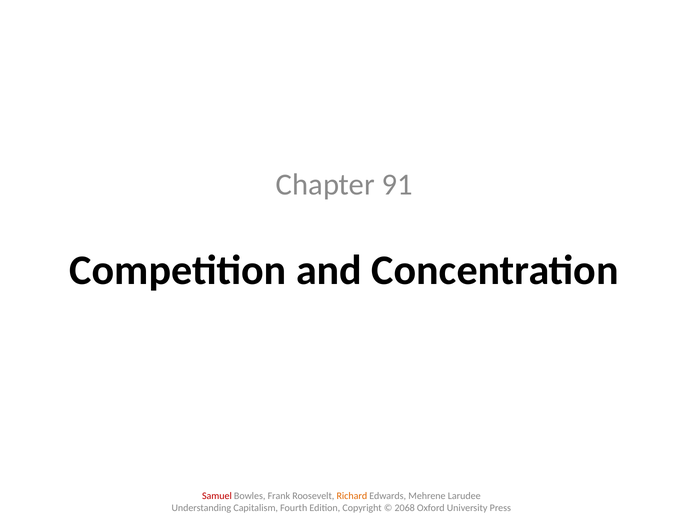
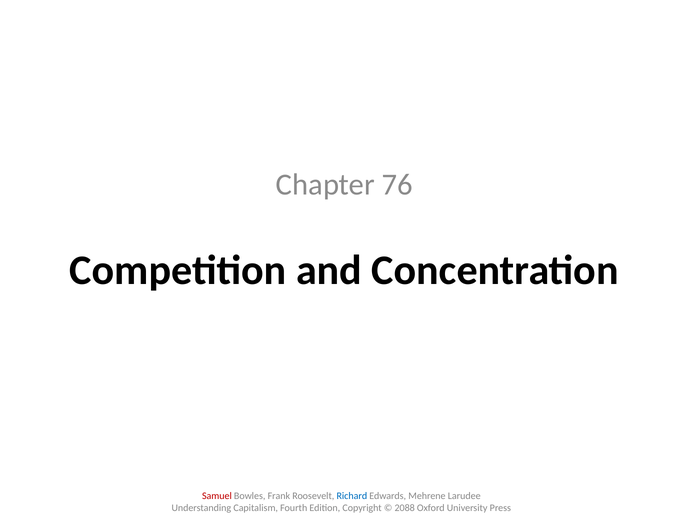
91: 91 -> 76 (397, 185)
Richard colour: orange -> blue (352, 496)
2068: 2068 -> 2088 (405, 509)
